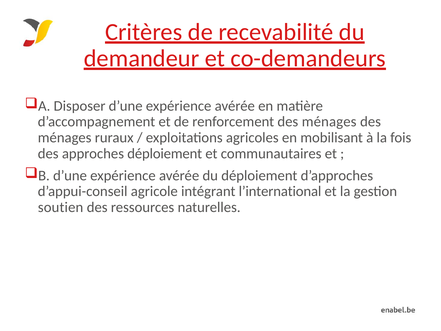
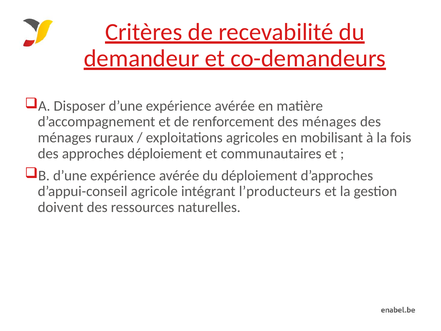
l’international: l’international -> l’producteurs (280, 191)
soutien: soutien -> doivent (61, 207)
